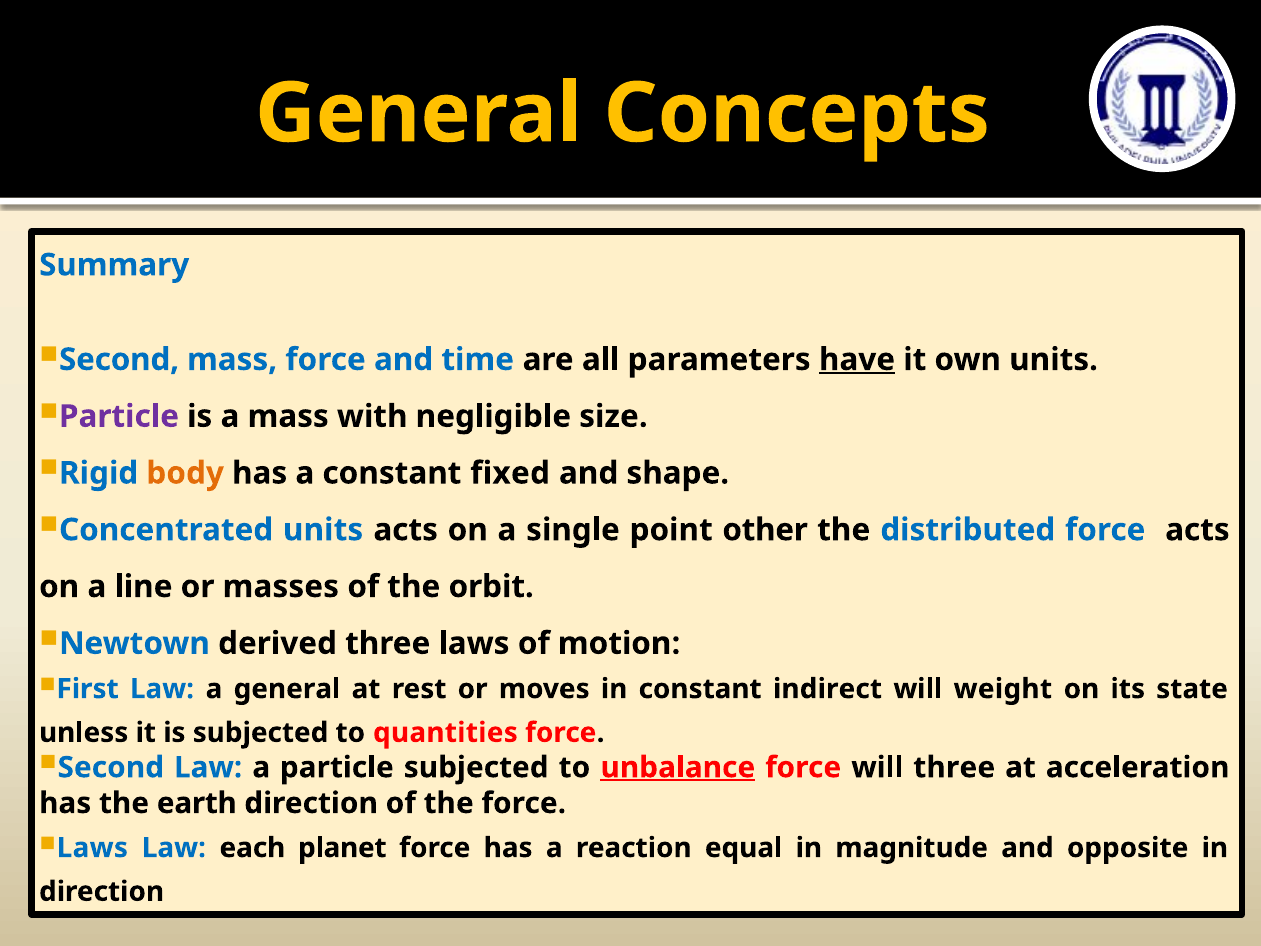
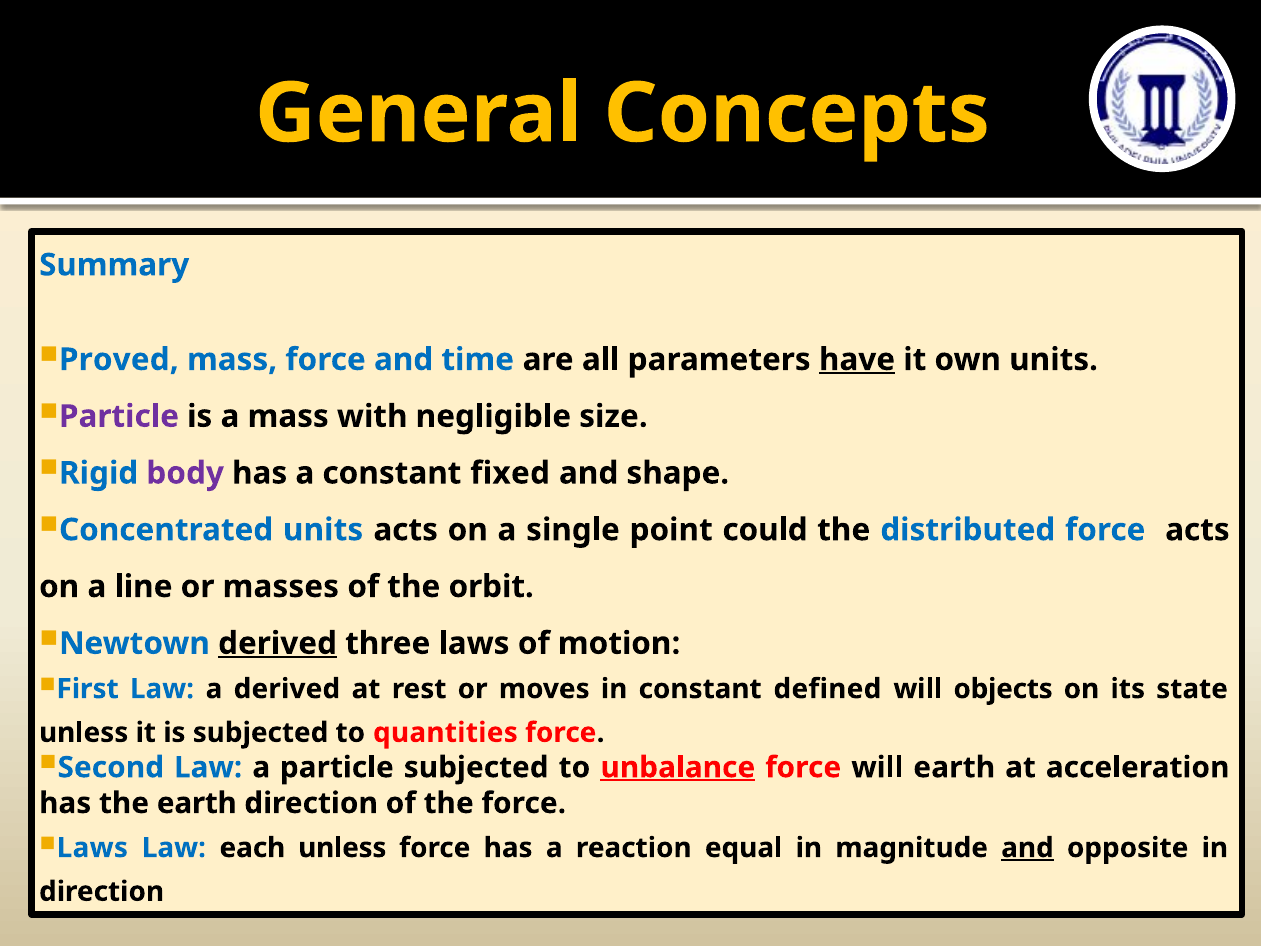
Second: Second -> Proved (119, 360)
body colour: orange -> purple (185, 473)
other: other -> could (765, 530)
derived underline: none -> present (278, 643)
a general: general -> derived (287, 689)
indirect: indirect -> defined (827, 689)
weight: weight -> objects (1003, 689)
will three: three -> earth (954, 767)
each planet: planet -> unless (342, 848)
and underline: none -> present (1027, 848)
